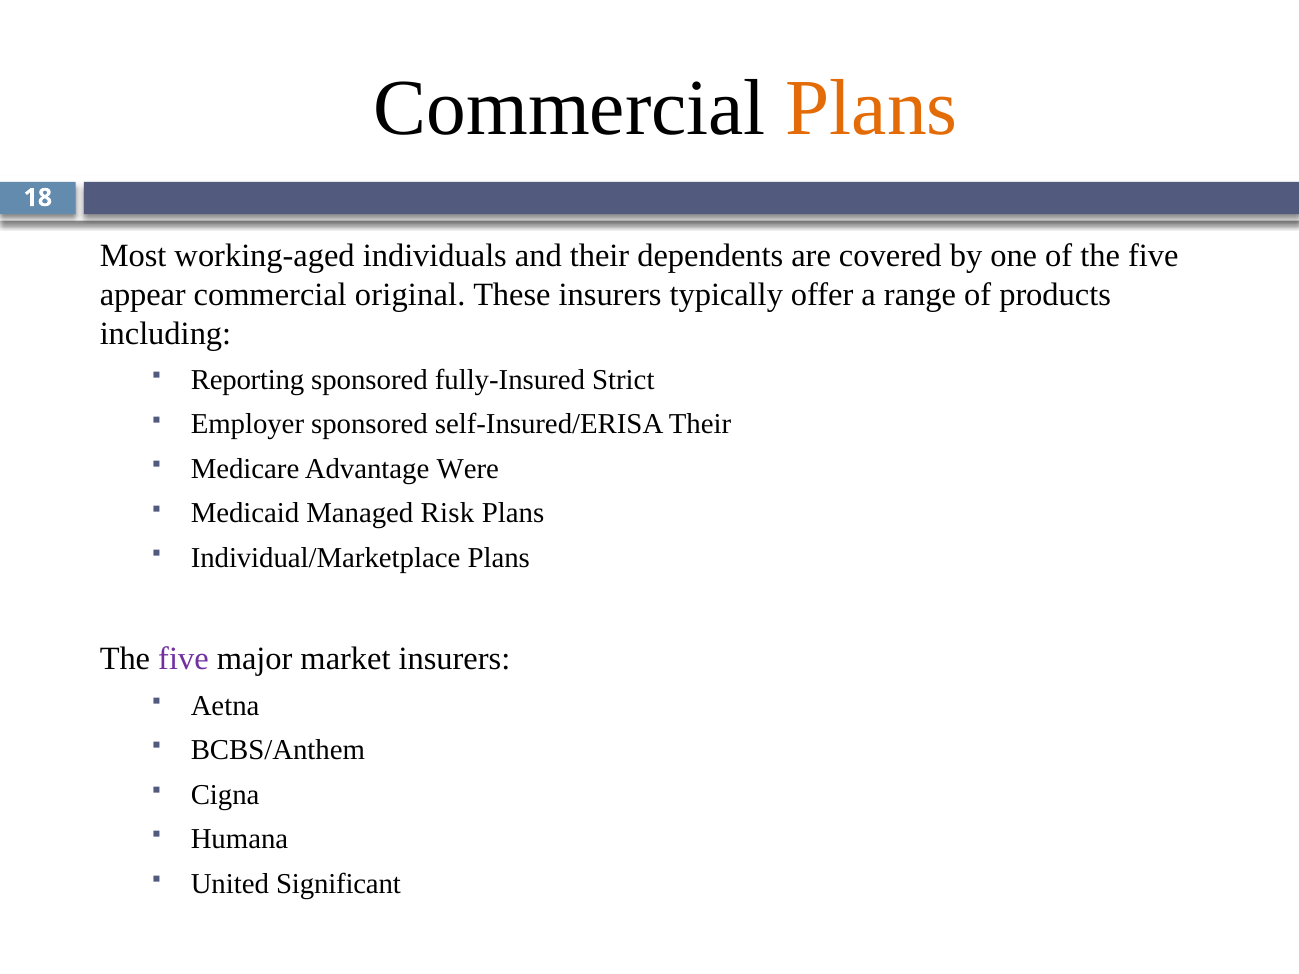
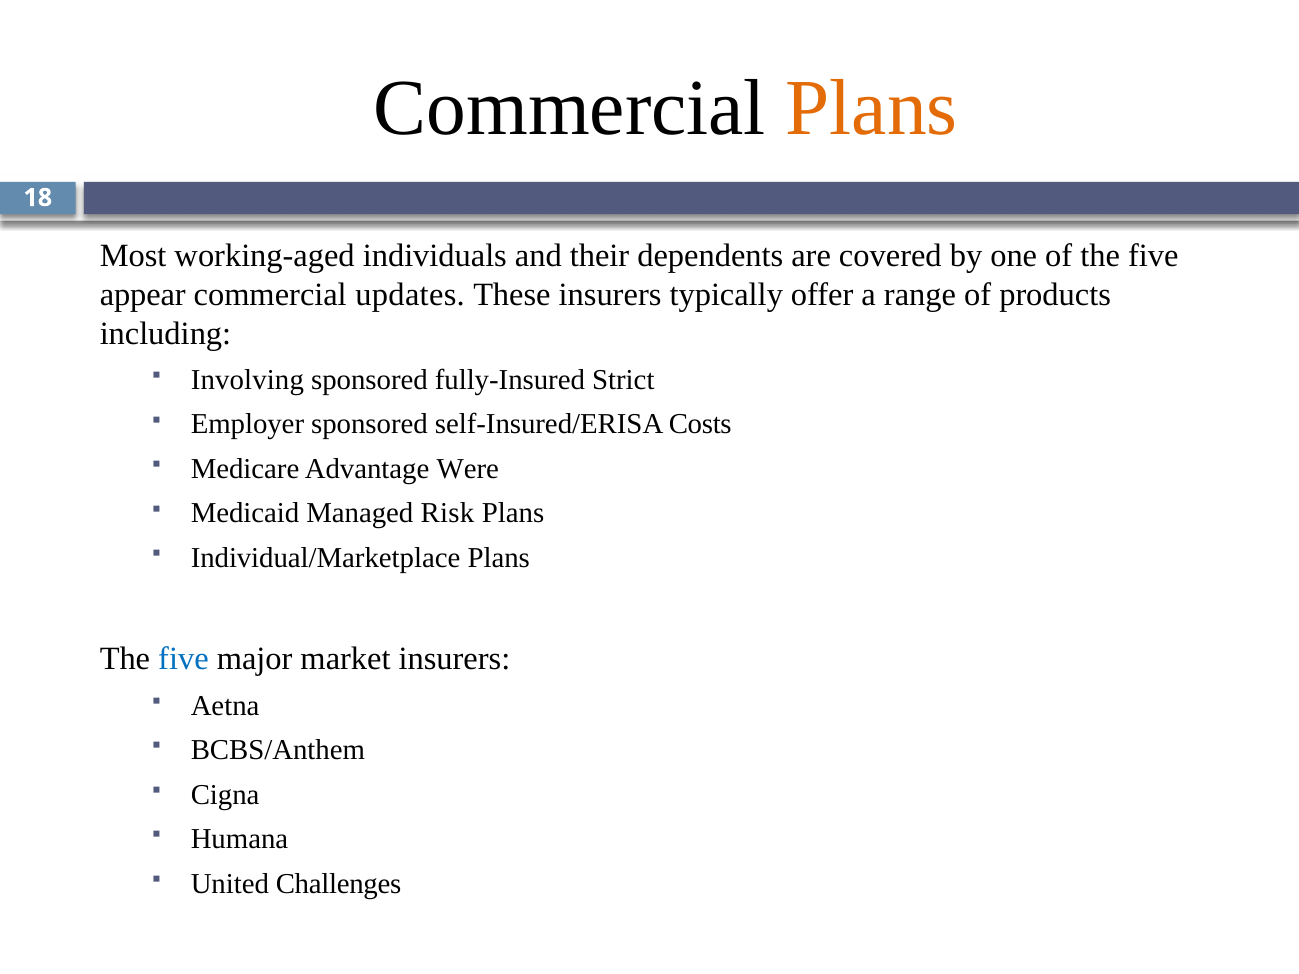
original: original -> updates (410, 294)
Reporting: Reporting -> Involving (247, 380)
self-Insured/ERISA Their: Their -> Costs (700, 424)
five colour: purple -> blue (183, 659)
Significant: Significant -> Challenges (339, 884)
